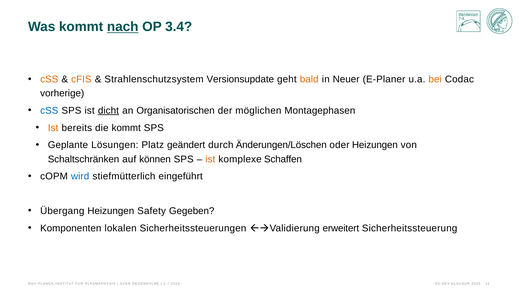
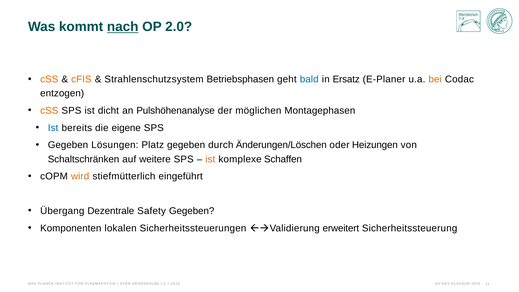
3.4: 3.4 -> 2.0 (179, 27)
Versionsupdate: Versionsupdate -> Betriebsphasen (240, 79)
bald colour: orange -> blue (309, 79)
Neuer: Neuer -> Ersatz (346, 79)
vorherige: vorherige -> entzogen (62, 93)
cSS colour: blue -> orange (49, 111)
dicht underline: present -> none (108, 111)
Organisatorischen: Organisatorischen -> Pulshöhenanalyse (176, 111)
Ist colour: orange -> blue (53, 128)
die kommt: kommt -> eigene (126, 128)
Geplante: Geplante -> Gegeben (68, 145)
Platz geändert: geändert -> gegeben (186, 145)
können: können -> weitere (155, 159)
wird colour: blue -> orange (80, 176)
Übergang Heizungen: Heizungen -> Dezentrale (111, 211)
